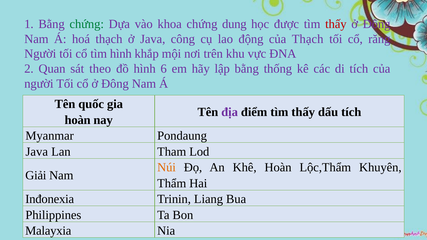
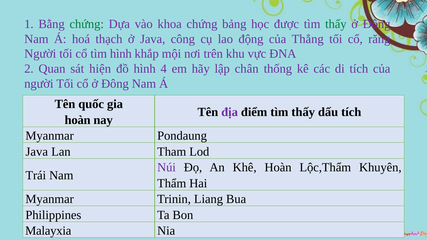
dung: dung -> bảng (234, 24)
thấy colour: red -> green (336, 24)
của Thạch: Thạch -> Thẳng (308, 39)
theo: theo -> hiện (100, 69)
6: 6 -> 4 (164, 69)
lập bằng: bằng -> chân (247, 69)
Núi colour: orange -> purple (167, 168)
Giải: Giải -> Trái (36, 176)
Inđonexia: Inđonexia -> Myanmar (50, 199)
